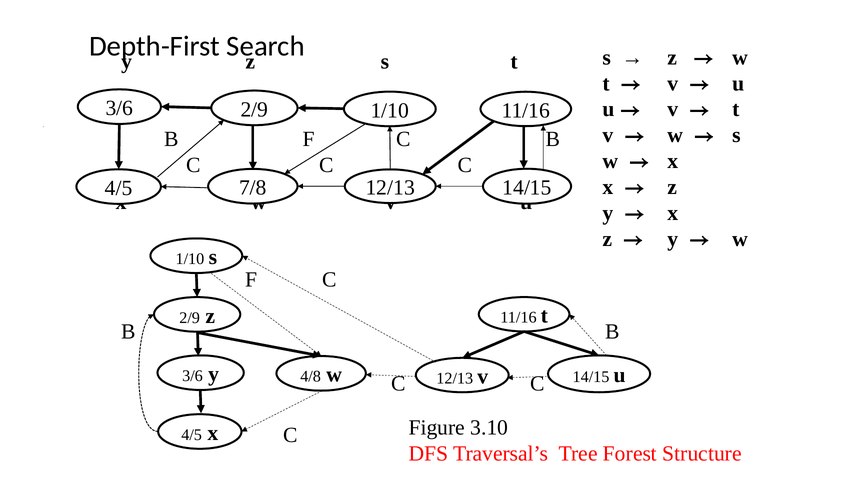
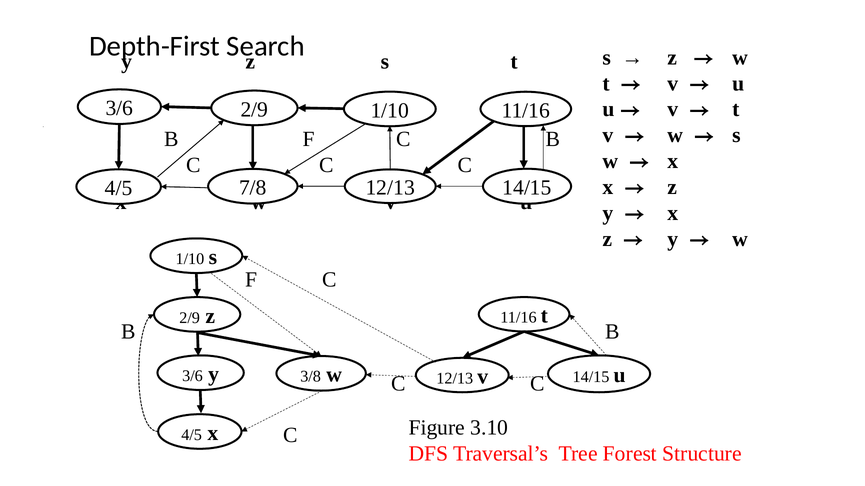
4/8: 4/8 -> 3/8 (311, 377)
